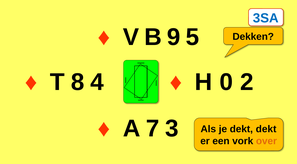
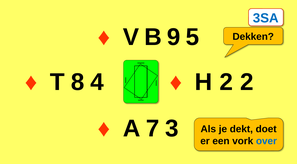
H 0: 0 -> 2 (226, 82)
dekt dekt: dekt -> doet (266, 129)
over colour: orange -> blue (266, 141)
